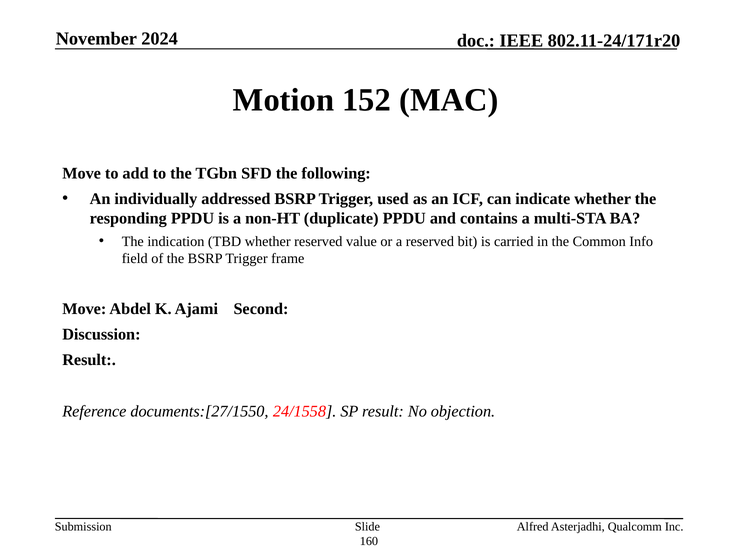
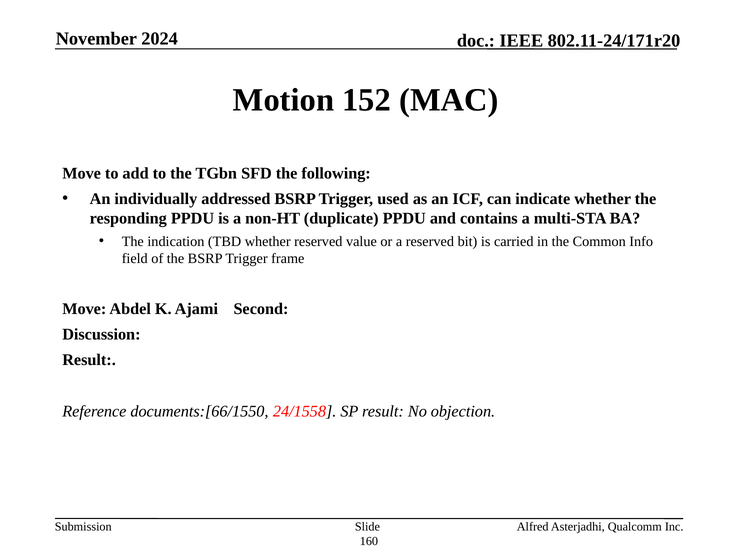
documents:[27/1550: documents:[27/1550 -> documents:[66/1550 (199, 411)
